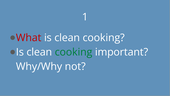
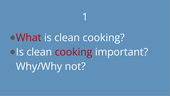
cooking colour: green -> red (74, 52)
